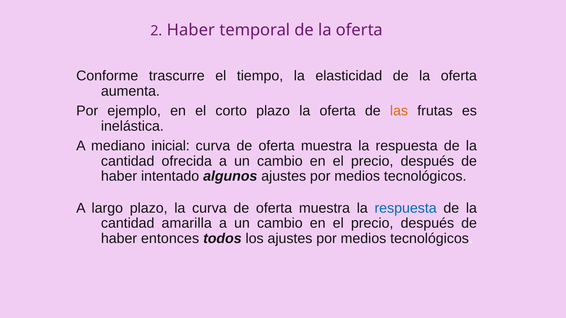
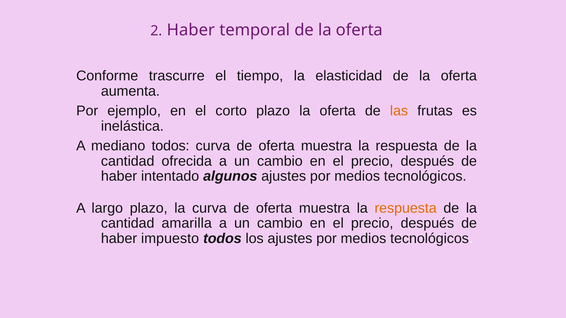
mediano inicial: inicial -> todos (171, 146)
respuesta colour: blue -> orange (406, 208)
entonces: entonces -> impuesto (170, 239)
